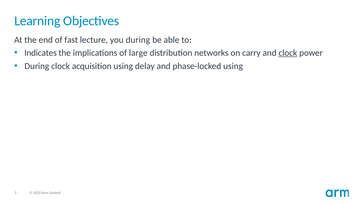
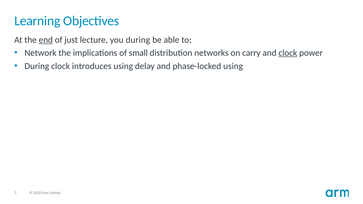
end underline: none -> present (46, 40)
fast: fast -> just (71, 40)
Indicates: Indicates -> Network (40, 53)
large: large -> small (138, 53)
acquisition: acquisition -> introduces (92, 66)
